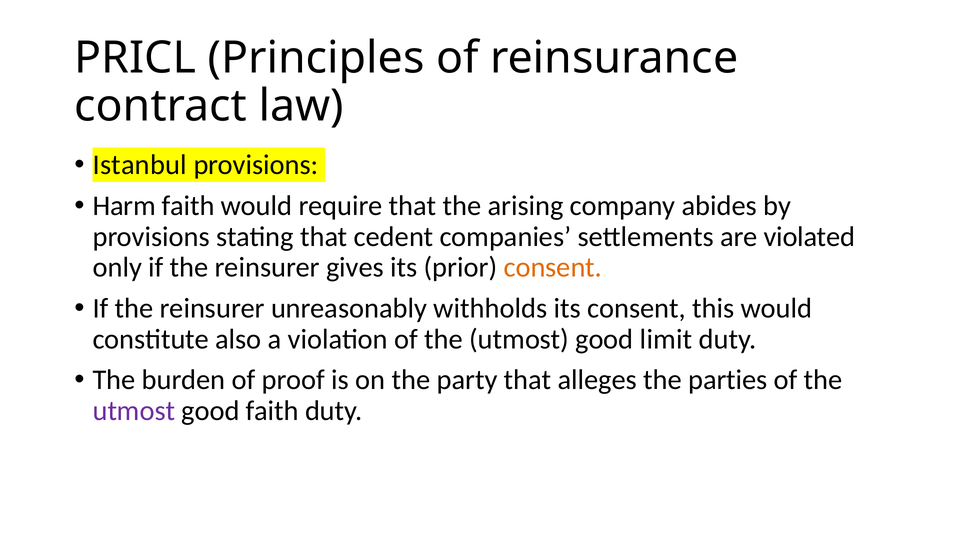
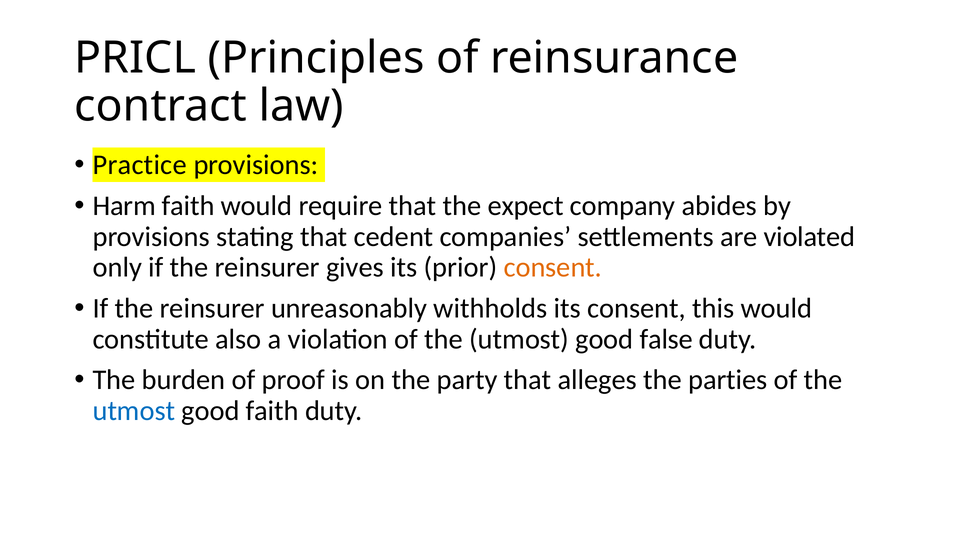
Istanbul: Istanbul -> Practice (140, 165)
arising: arising -> expect (526, 206)
limit: limit -> false (666, 339)
utmost colour: purple -> blue (134, 411)
